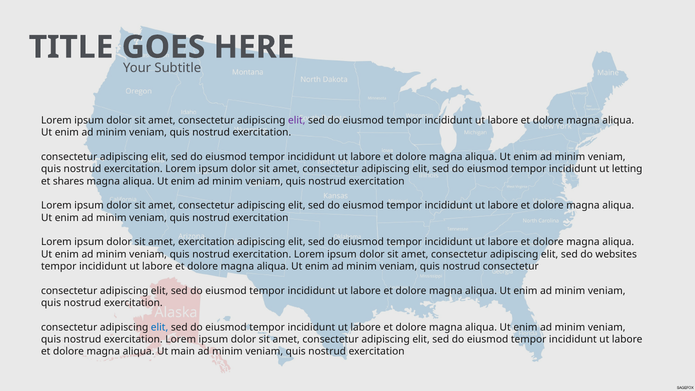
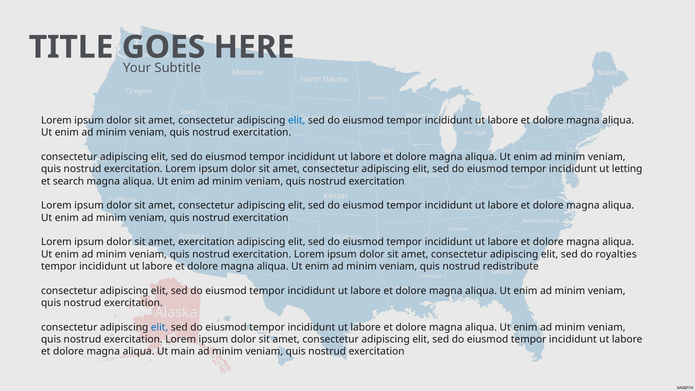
elit colour: purple -> blue (297, 120)
shares: shares -> search (69, 181)
websites: websites -> royalties (616, 254)
nostrud consectetur: consectetur -> redistribute (511, 266)
